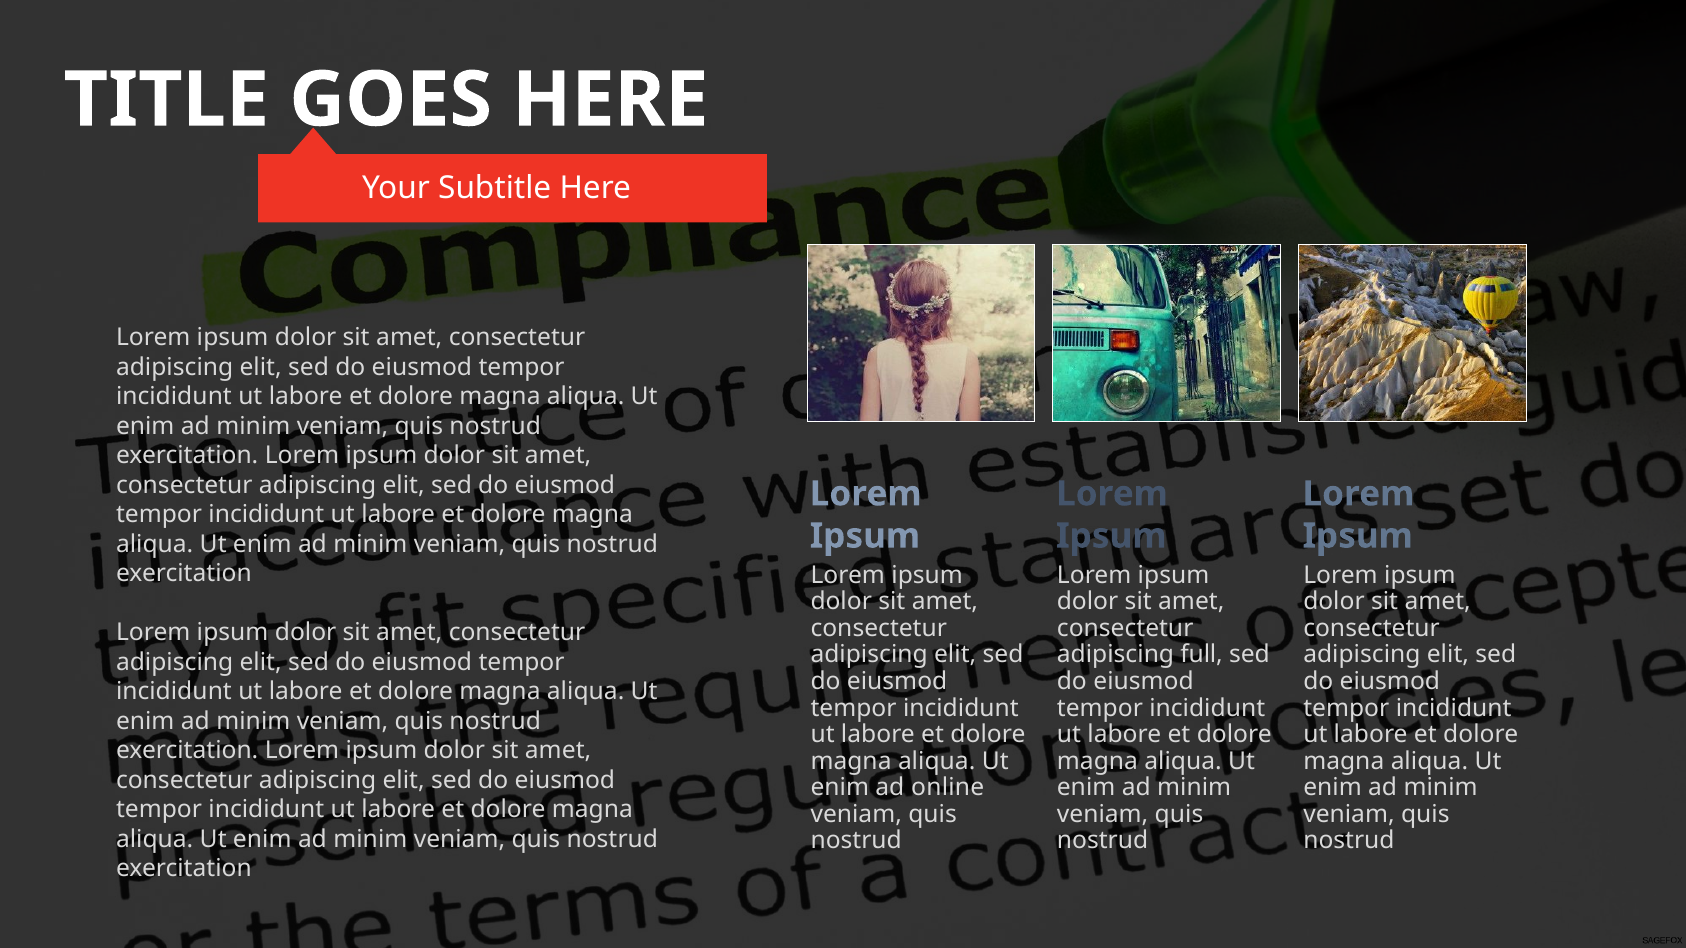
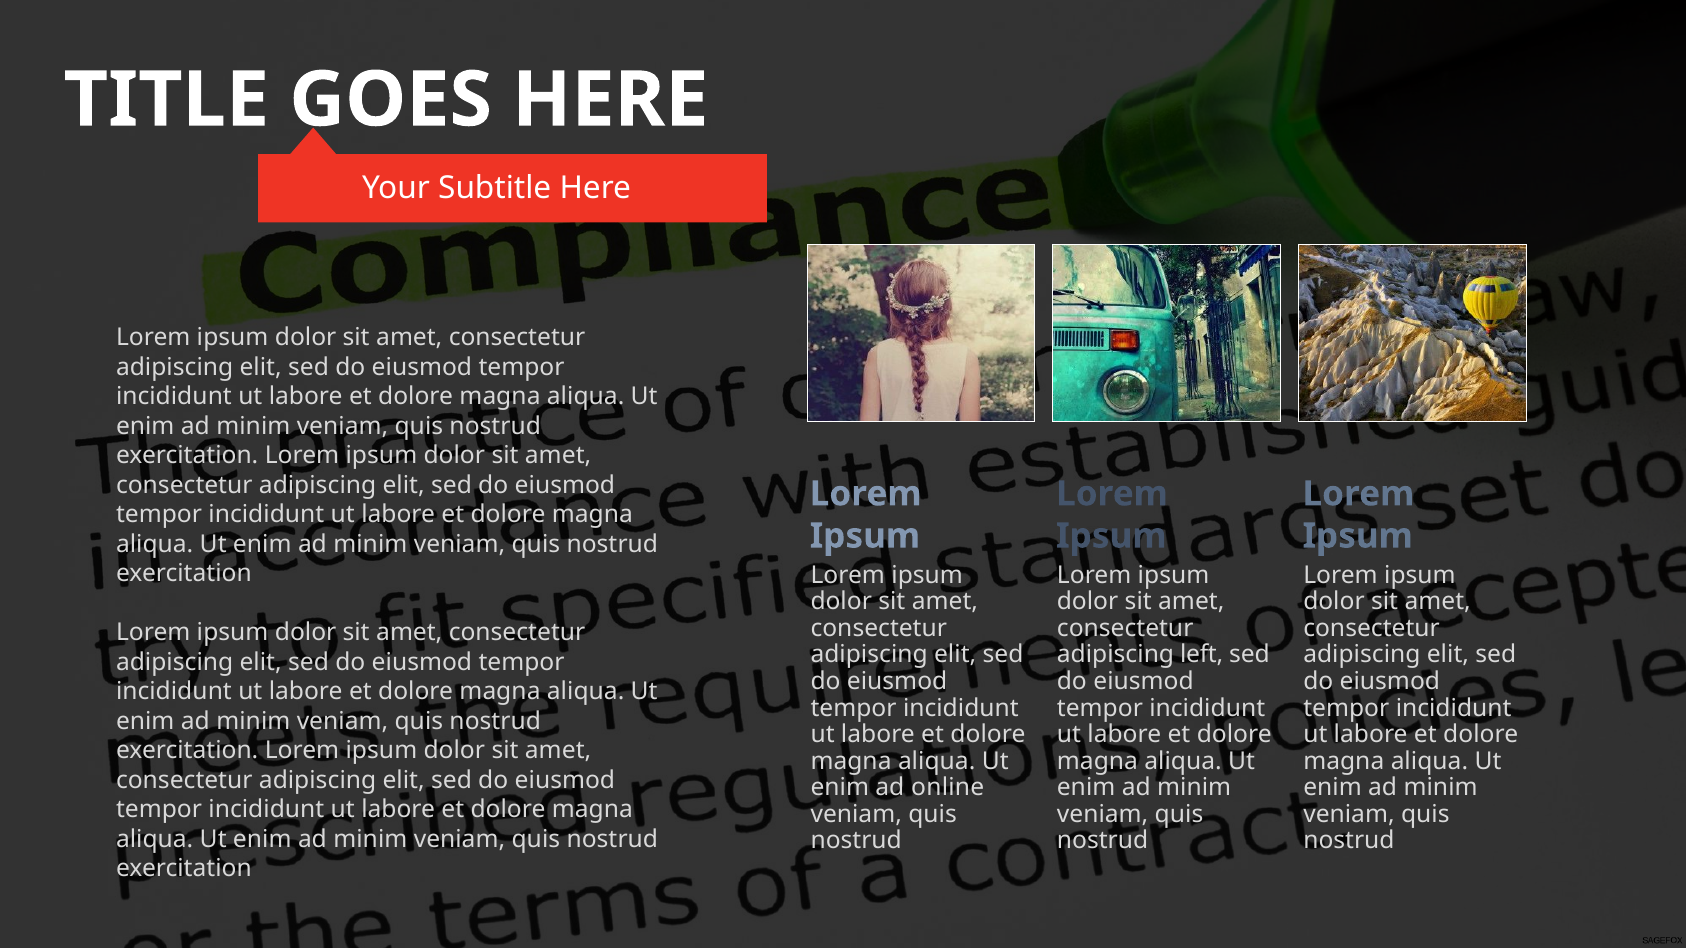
full: full -> left (1202, 655)
